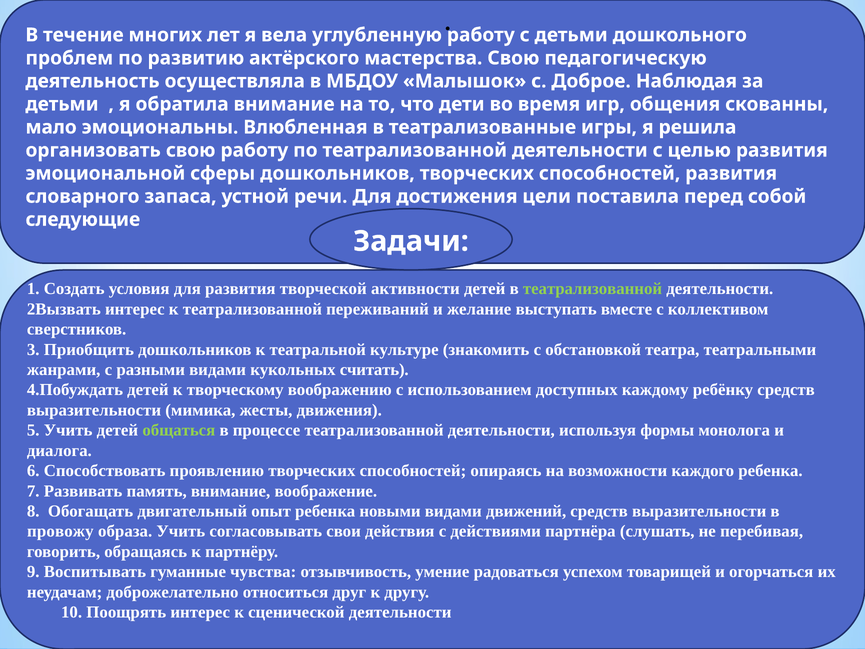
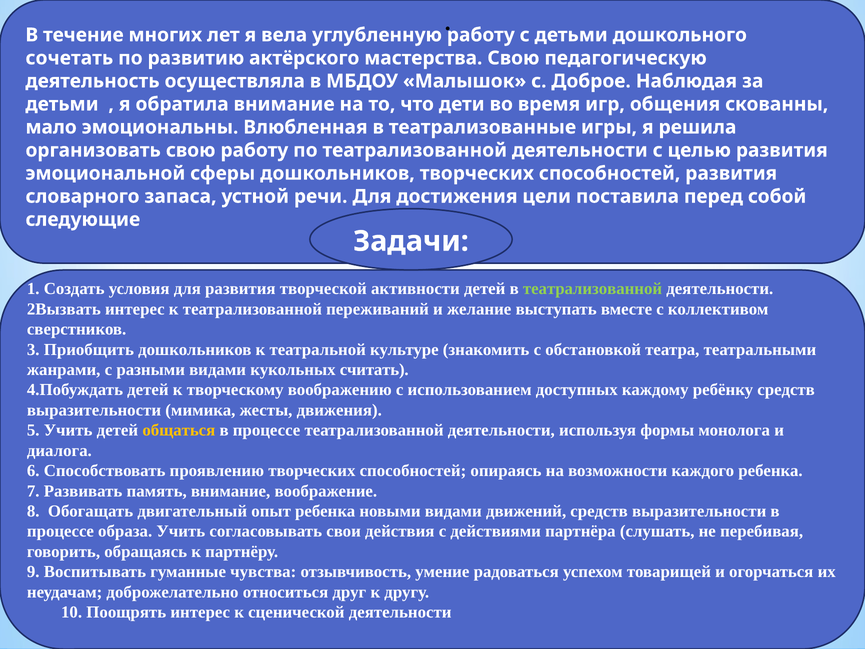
проблем: проблем -> сочетать (69, 58)
общаться colour: light green -> yellow (179, 430)
провожу: провожу -> процессе (60, 531)
